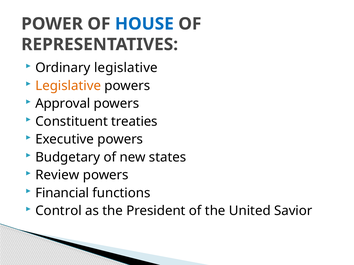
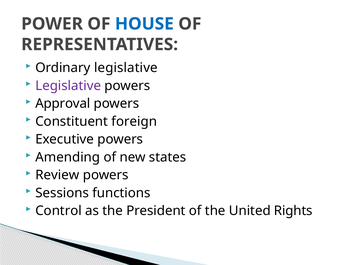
Legislative colour: orange -> purple (68, 86)
treaties: treaties -> foreign (134, 122)
Budgetary: Budgetary -> Amending (68, 158)
Financial: Financial -> Sessions (62, 193)
Savior: Savior -> Rights (293, 211)
